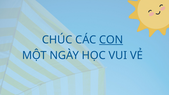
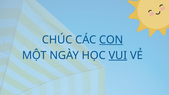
VUI underline: none -> present (118, 55)
